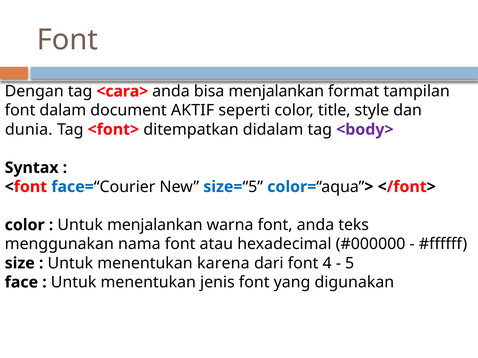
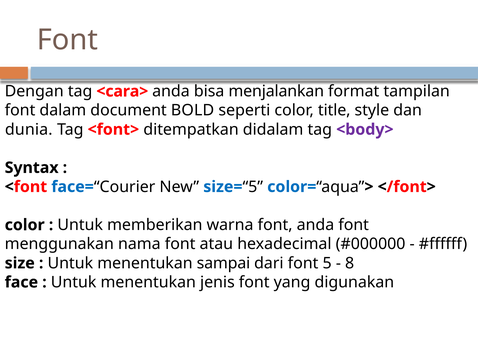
AKTIF: AKTIF -> BOLD (193, 111)
Untuk menjalankan: menjalankan -> memberikan (155, 225)
anda teks: teks -> font (354, 225)
karena: karena -> sampai (223, 264)
font 4: 4 -> 5 (327, 264)
5: 5 -> 8 (350, 264)
